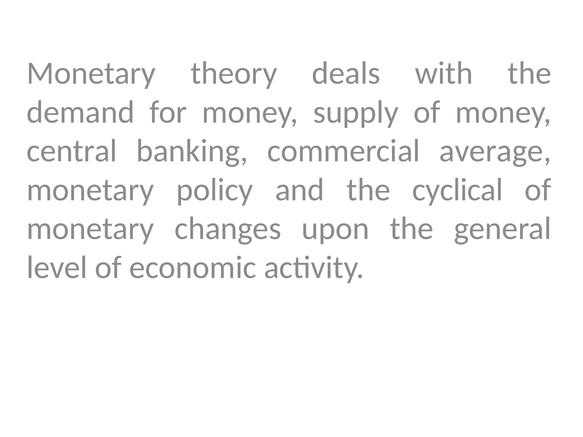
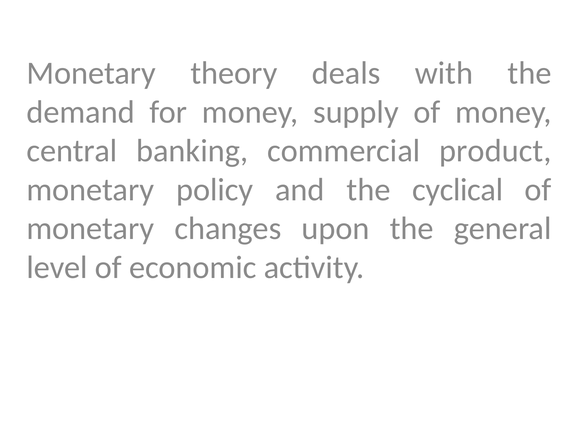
average: average -> product (495, 151)
